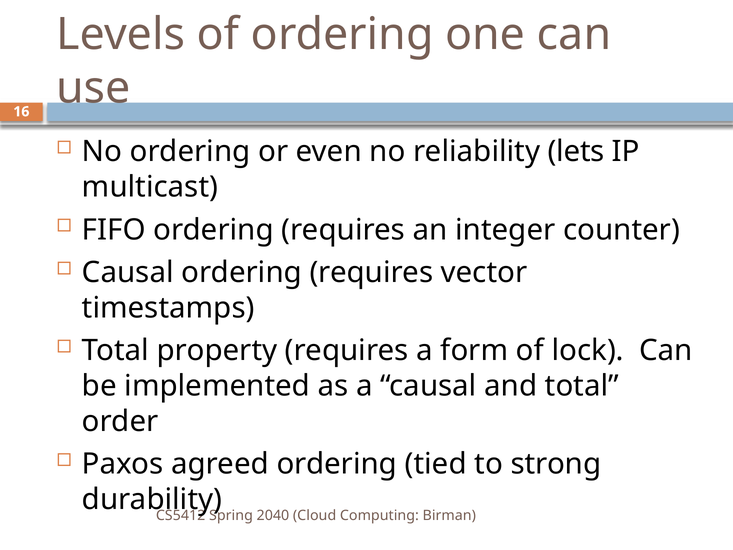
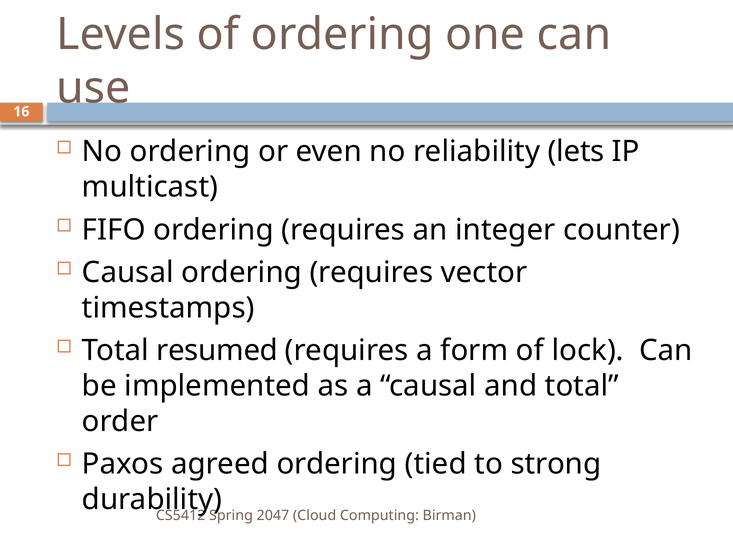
property: property -> resumed (217, 350)
2040: 2040 -> 2047 (273, 515)
